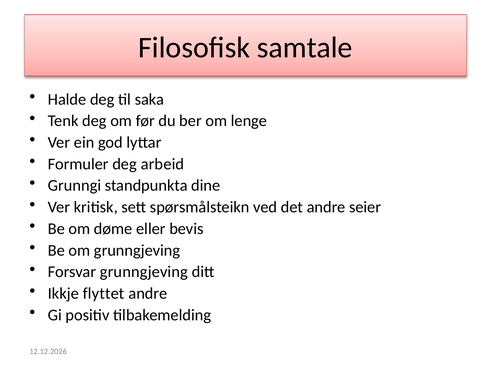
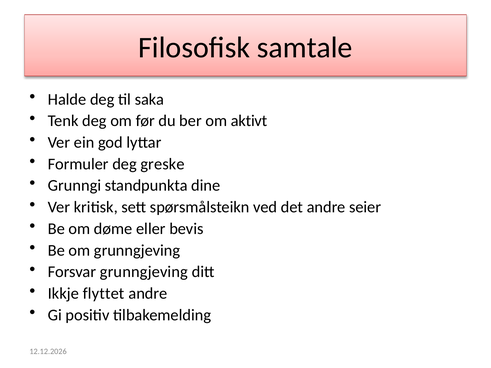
lenge: lenge -> aktivt (249, 121)
arbeid: arbeid -> greske (163, 164)
